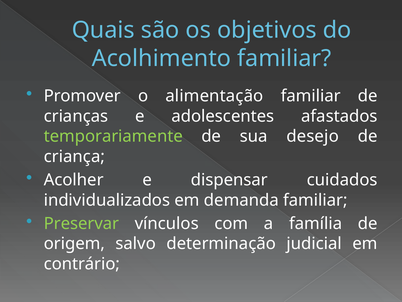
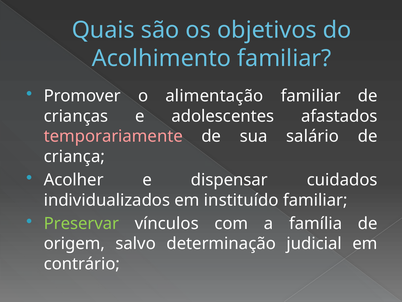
temporariamente colour: light green -> pink (113, 136)
desejo: desejo -> salário (313, 136)
demanda: demanda -> instituído (241, 200)
